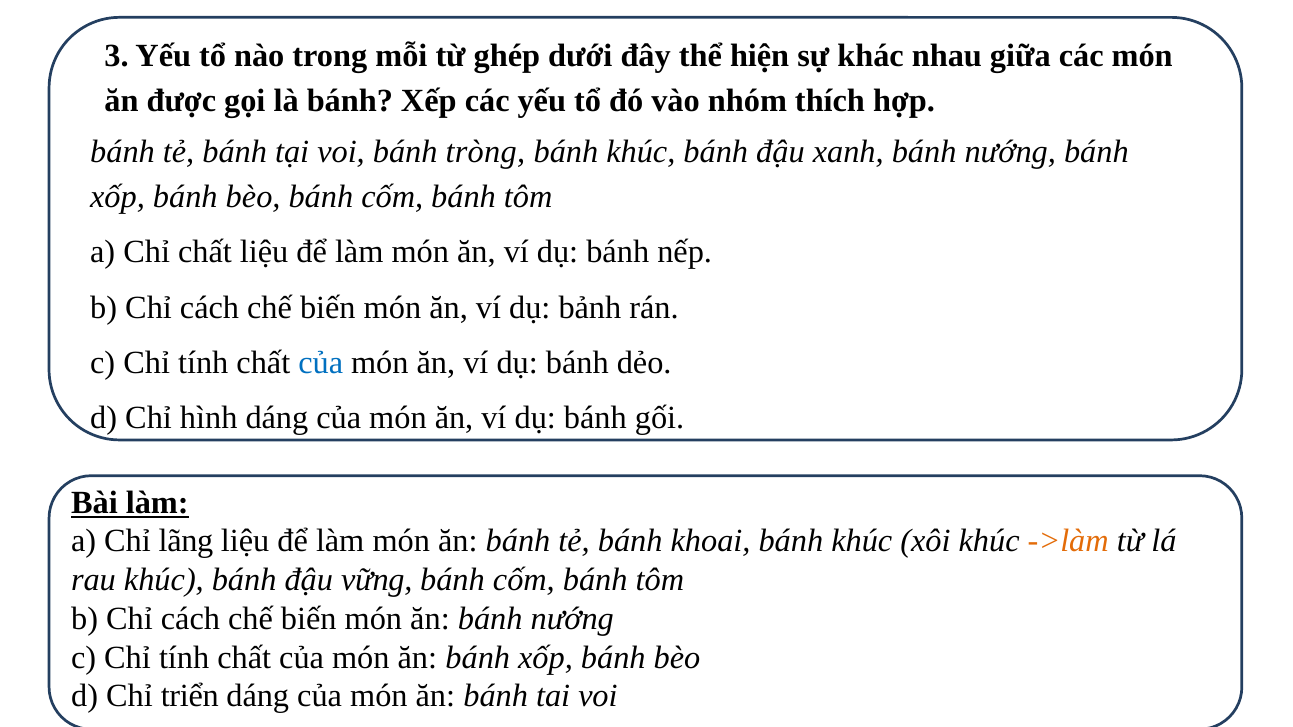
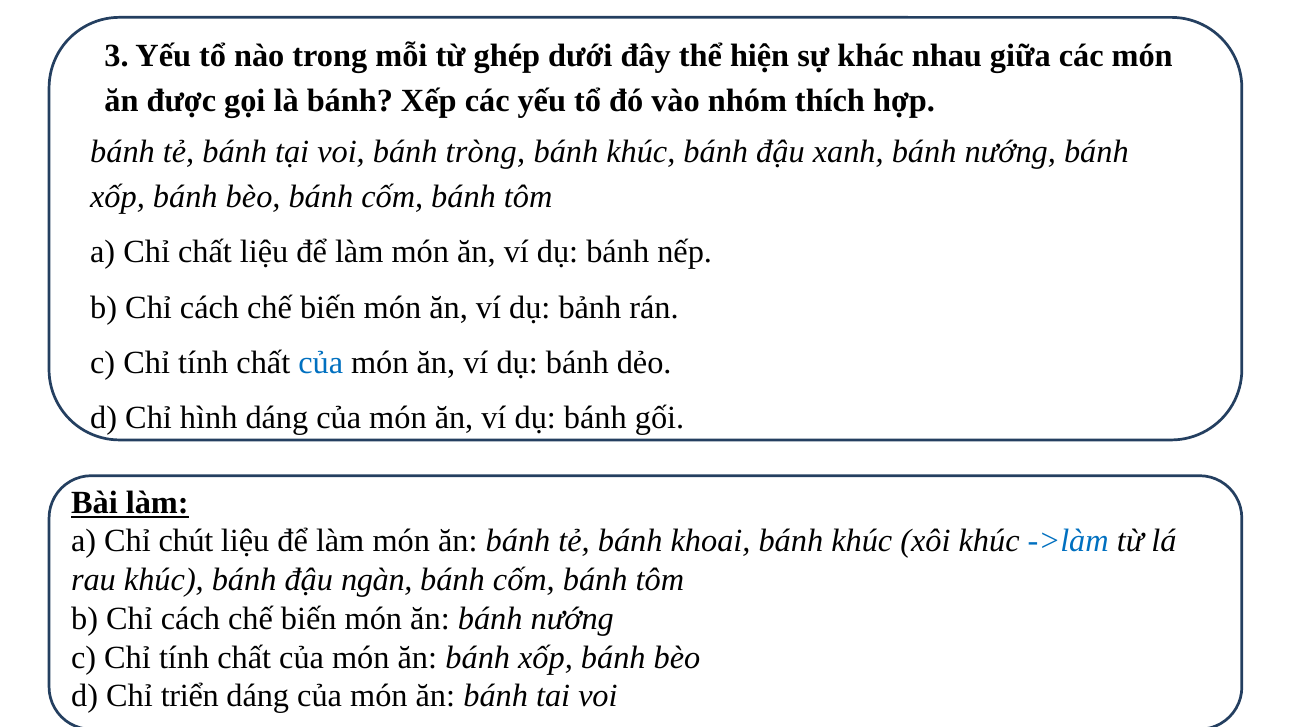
lãng: lãng -> chút (186, 541)
->làm colour: orange -> blue (1068, 541)
vững: vững -> ngàn (377, 580)
